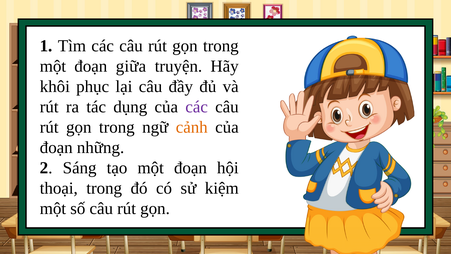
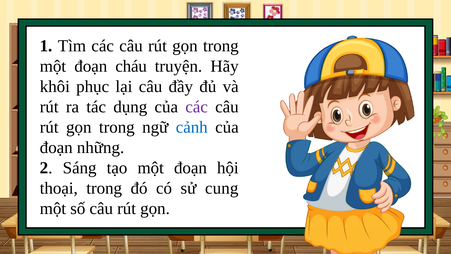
giữa: giữa -> cháu (131, 66)
cảnh colour: orange -> blue (192, 127)
kiệm: kiệm -> cung (222, 188)
